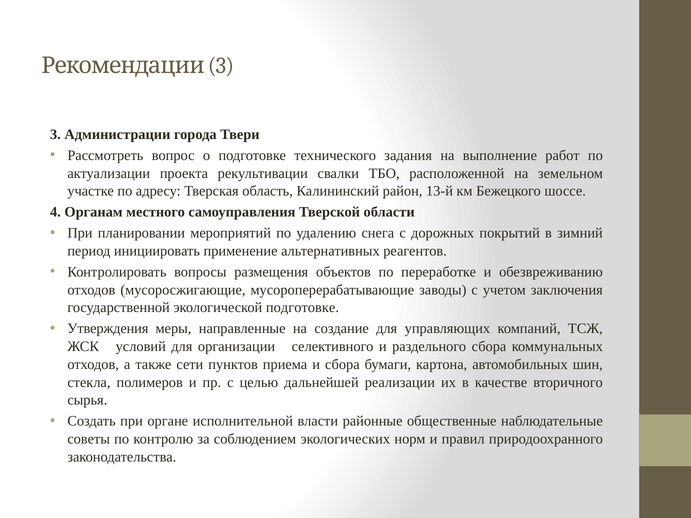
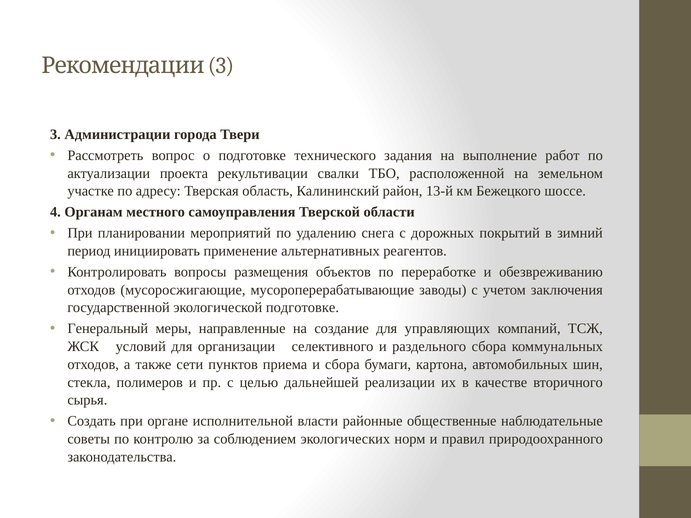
Утверждения: Утверждения -> Генеральный (108, 329)
